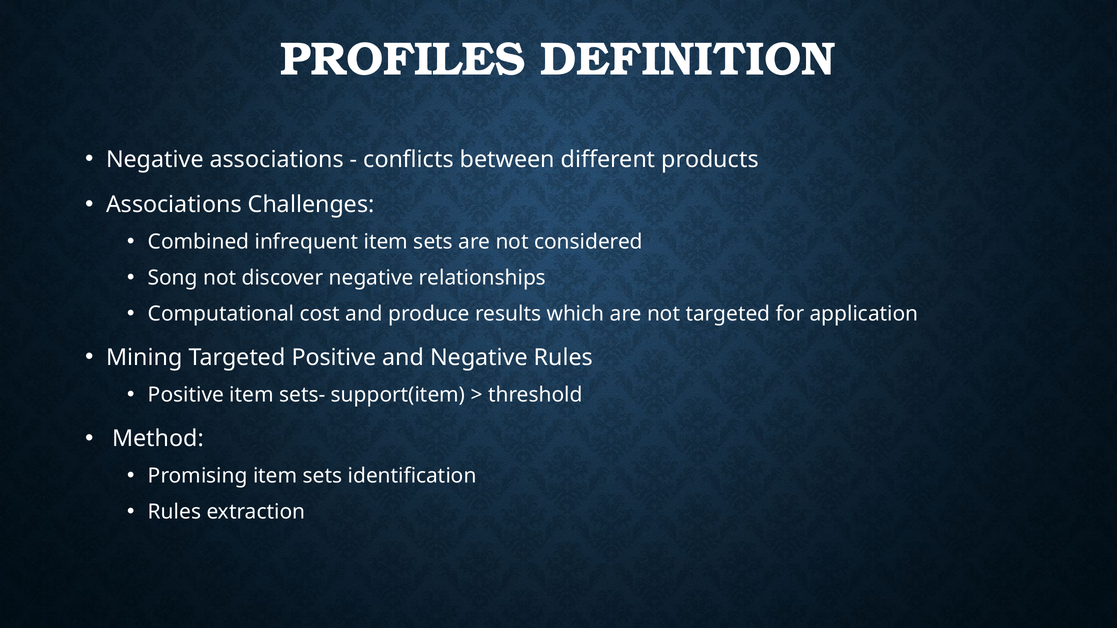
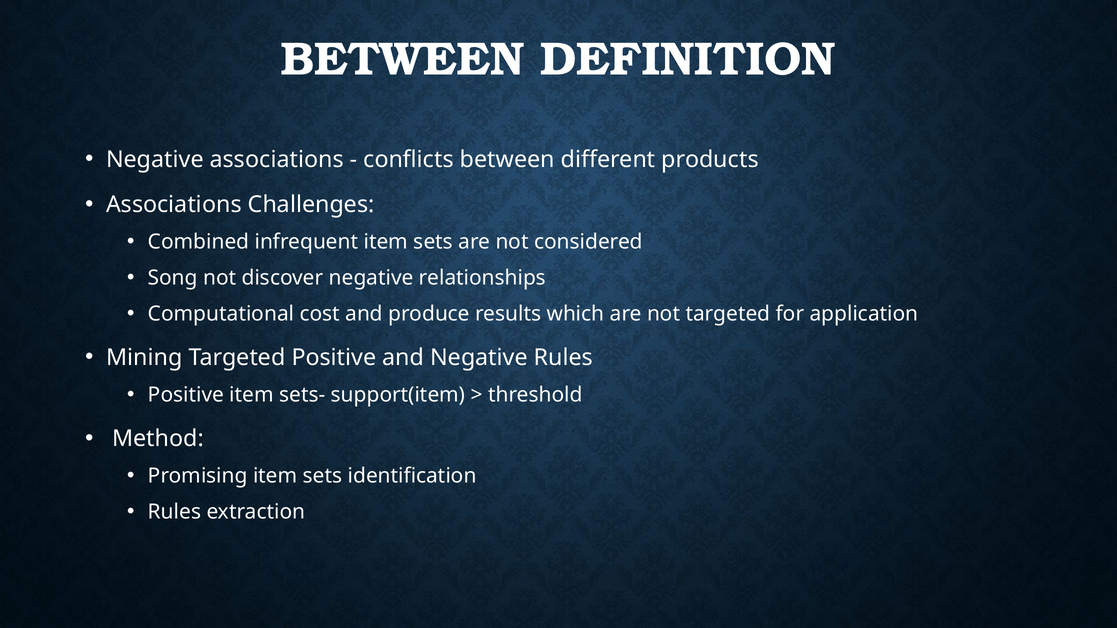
PROFILES: PROFILES -> BETWEEN (403, 59)
